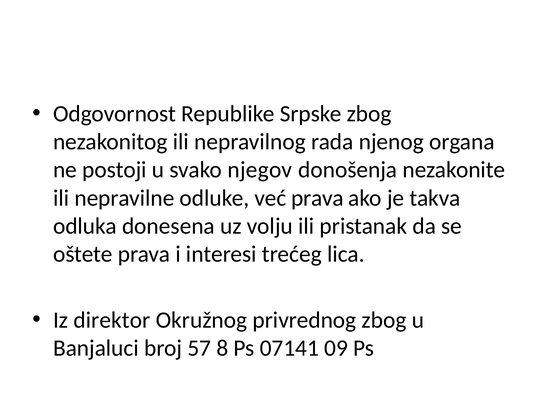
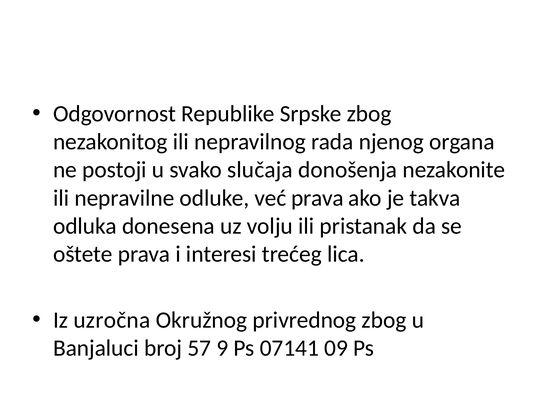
njegov: njegov -> slučaja (260, 170)
direktor: direktor -> uzročna (112, 320)
8: 8 -> 9 (222, 348)
